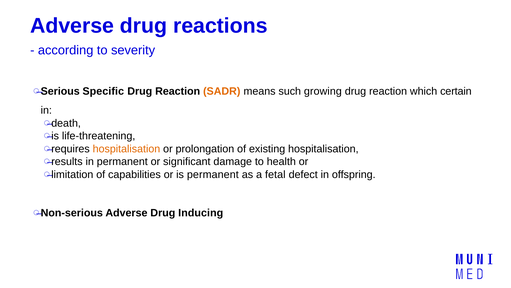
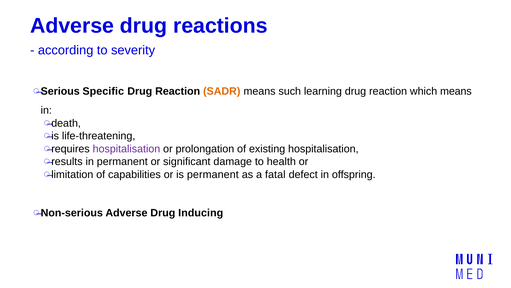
growing: growing -> learning (323, 91)
which certain: certain -> means (456, 91)
hospitalisation colour: orange -> purple (126, 149)
fetal: fetal -> fatal (275, 174)
